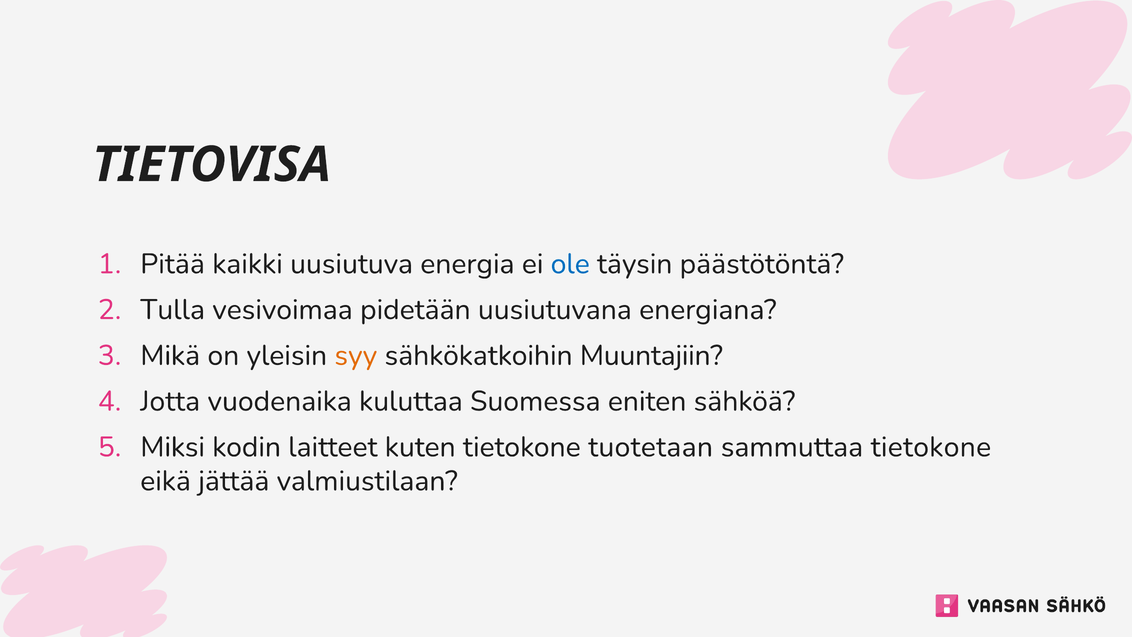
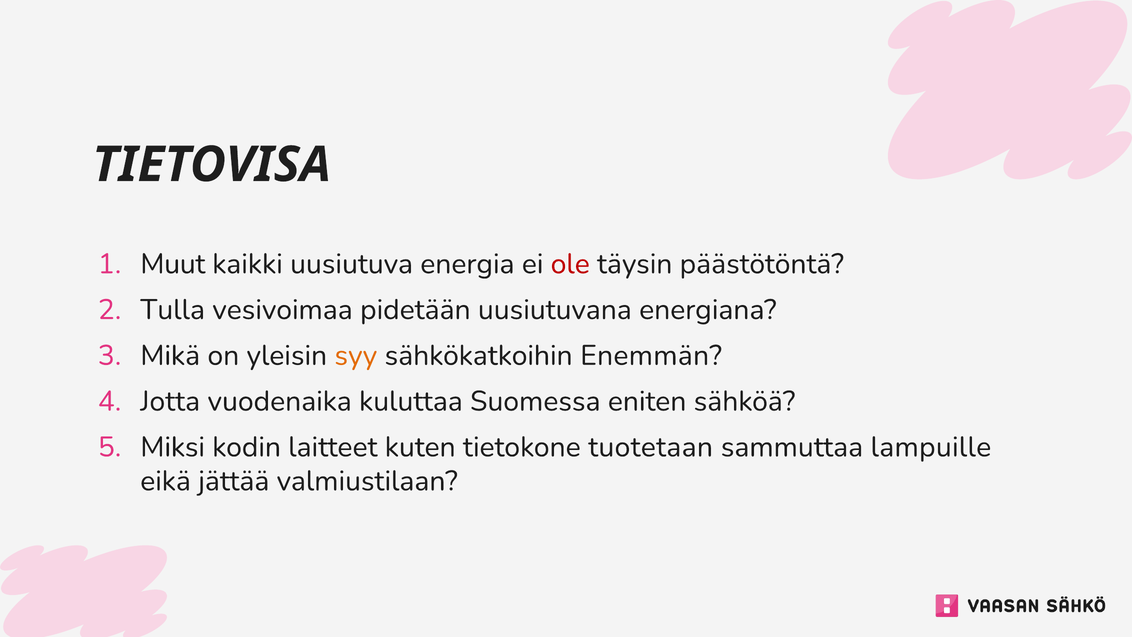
Pitää: Pitää -> Muut (173, 264)
ole colour: blue -> red (570, 264)
Muuntajiin: Muuntajiin -> Enemmän (651, 355)
sammuttaa tietokone: tietokone -> lampuille (931, 447)
